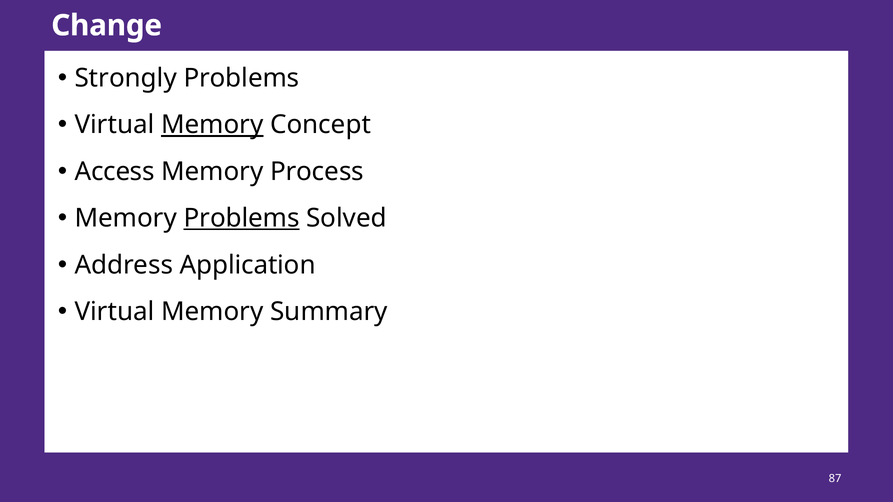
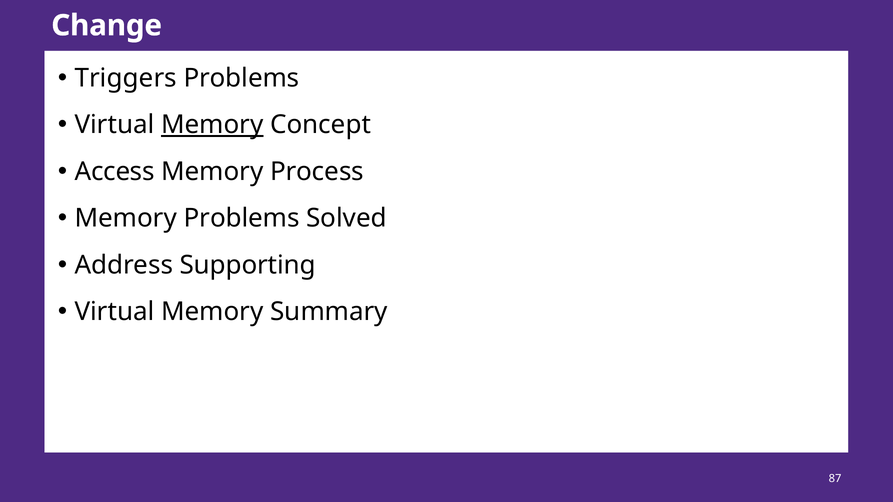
Strongly: Strongly -> Triggers (126, 78)
Problems underline: present -> none (242, 218)
Application: Application -> Supporting (248, 265)
